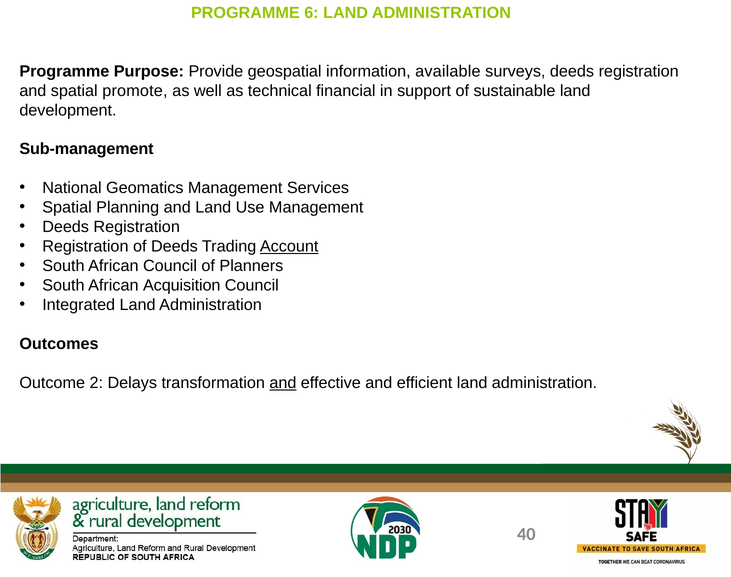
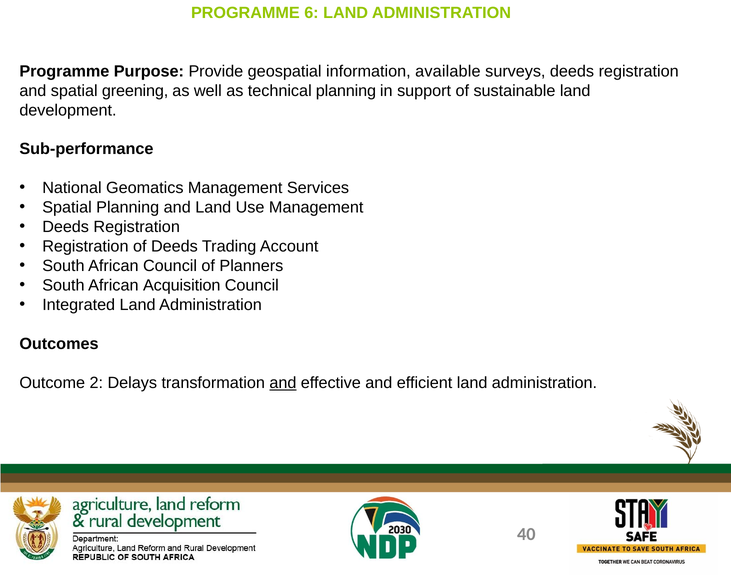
promote: promote -> greening (135, 91)
technical financial: financial -> planning (346, 91)
Sub-management: Sub-management -> Sub-performance (86, 149)
Account underline: present -> none (289, 247)
